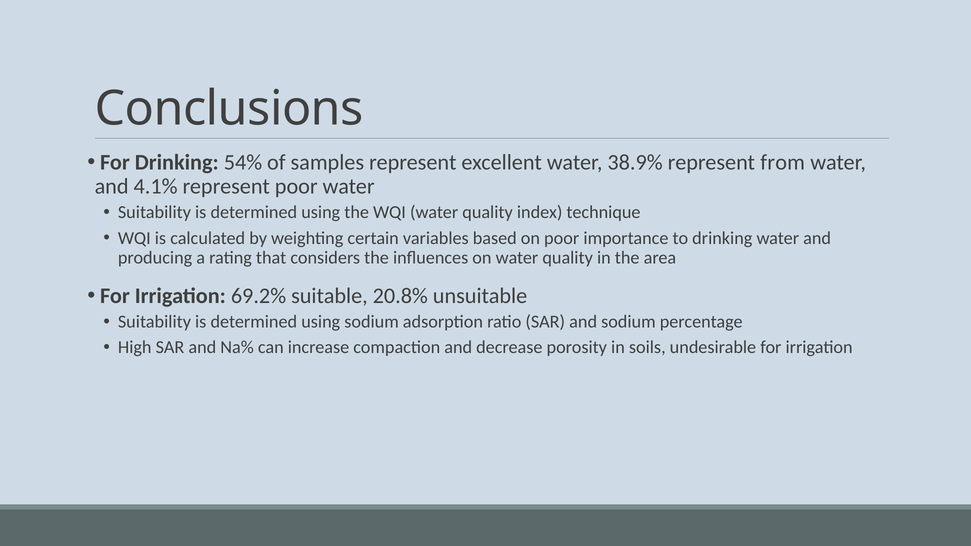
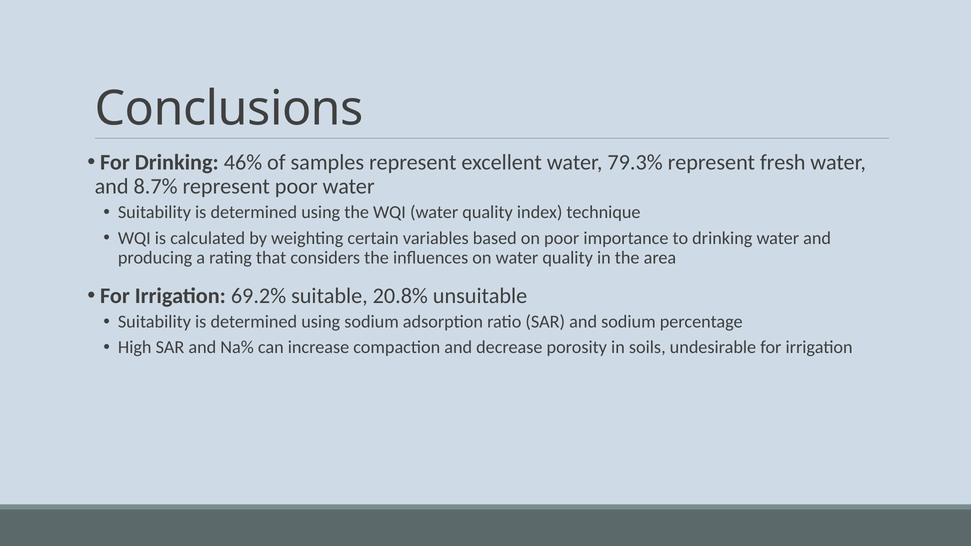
54%: 54% -> 46% (243, 163)
38.9%: 38.9% -> 79.3% (635, 163)
from: from -> fresh (783, 163)
4.1%: 4.1% -> 8.7% (156, 187)
